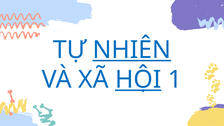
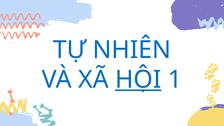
NHIÊN underline: present -> none (132, 50)
